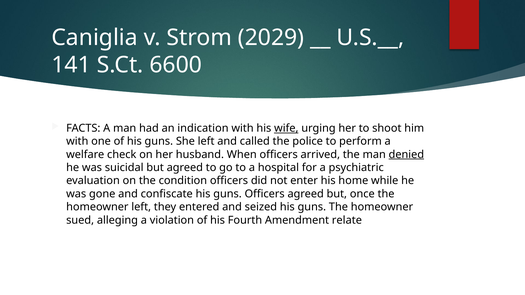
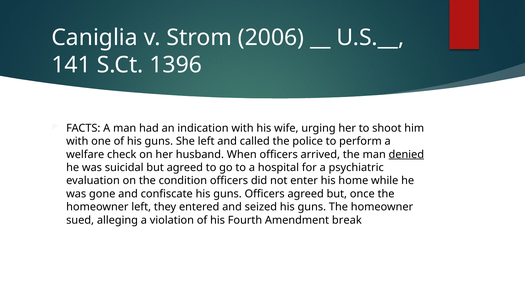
2029: 2029 -> 2006 (271, 37)
6600: 6600 -> 1396 (176, 65)
wife underline: present -> none (286, 128)
relate: relate -> break (347, 220)
